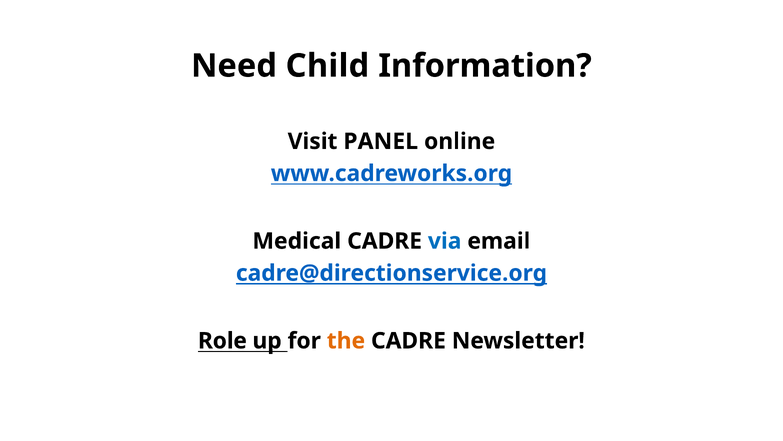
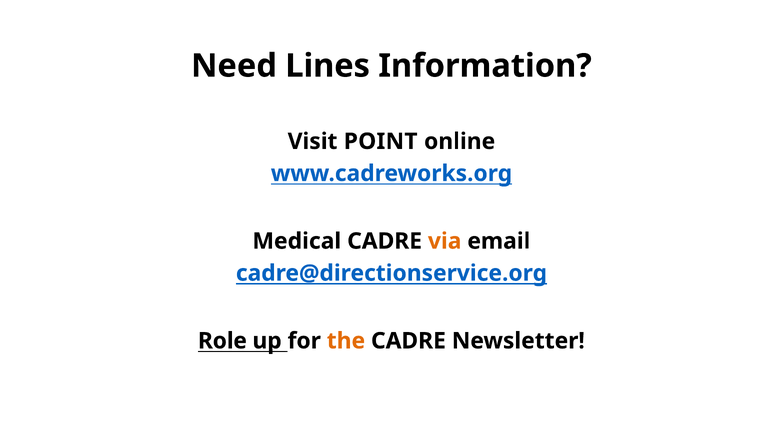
Child: Child -> Lines (328, 66)
PANEL: PANEL -> POINT (381, 141)
via colour: blue -> orange (445, 241)
